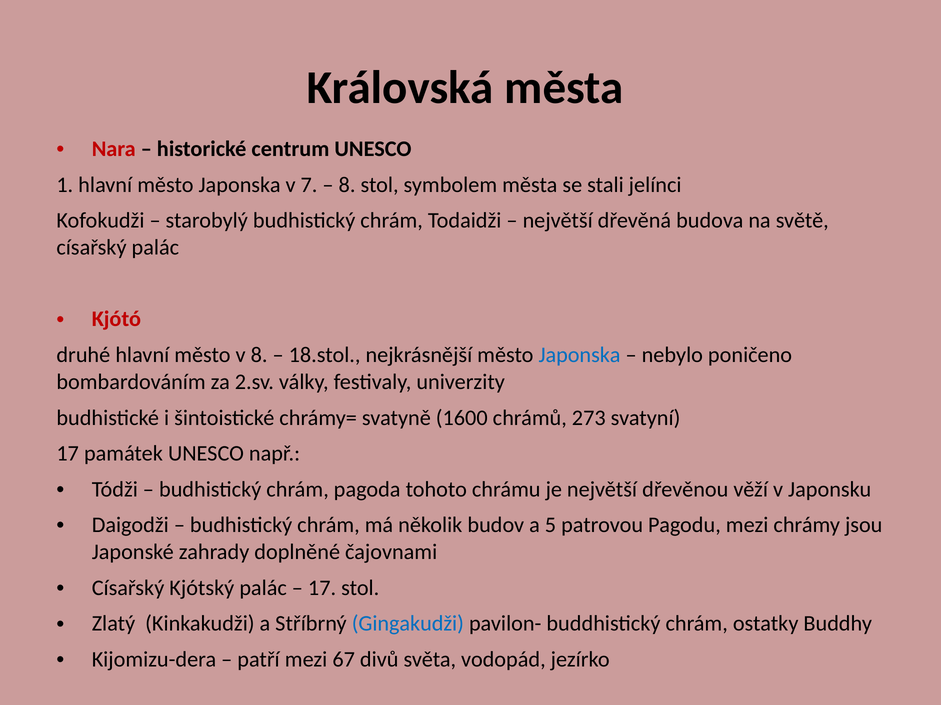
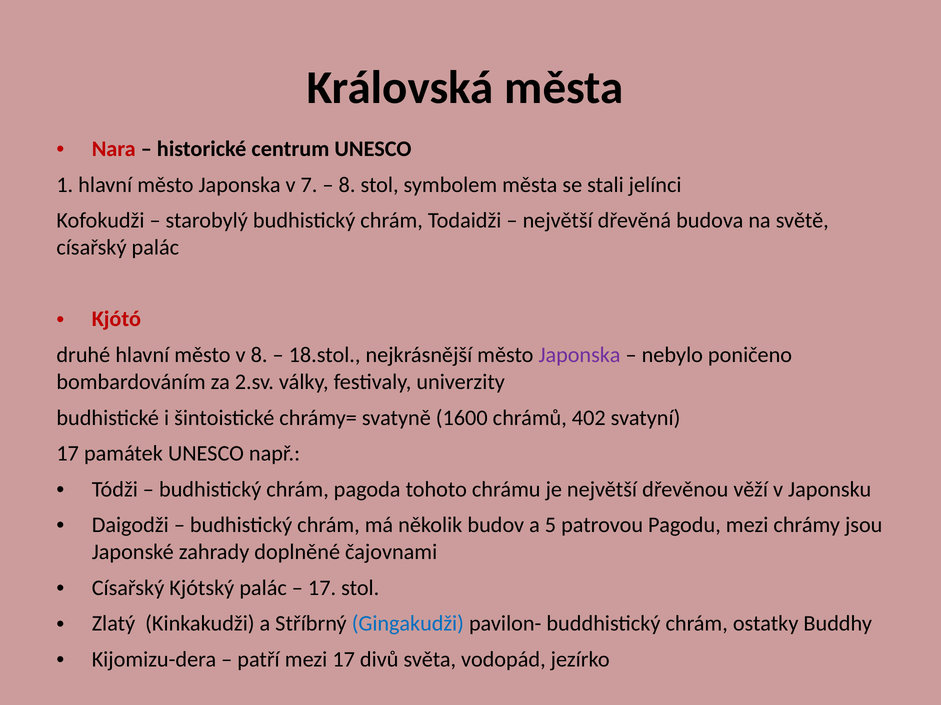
Japonska colour: blue -> purple (580, 355)
273: 273 -> 402 (589, 418)
mezi 67: 67 -> 17 (344, 660)
